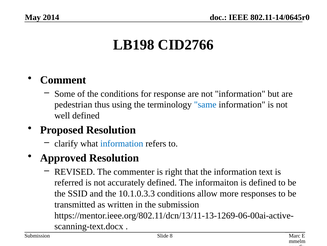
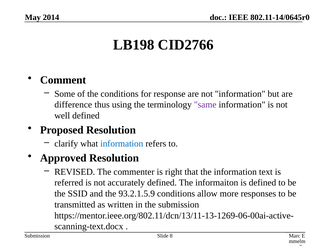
pedestrian: pedestrian -> difference (73, 104)
same colour: blue -> purple (205, 104)
10.1.0.3.3: 10.1.0.3.3 -> 93.2.1.5.9 (137, 193)
